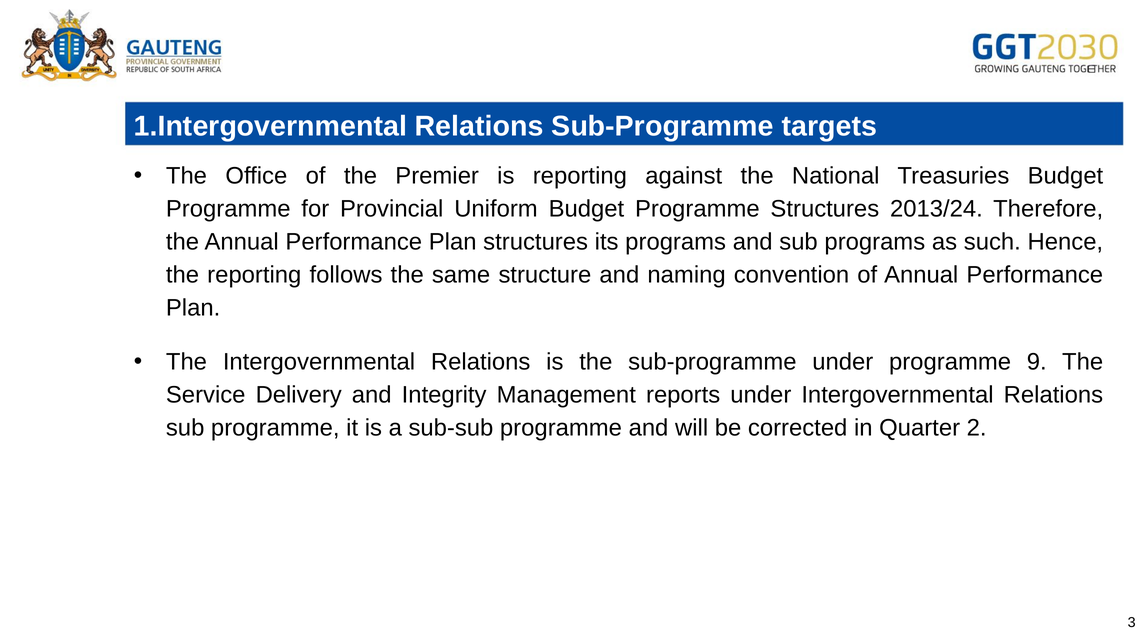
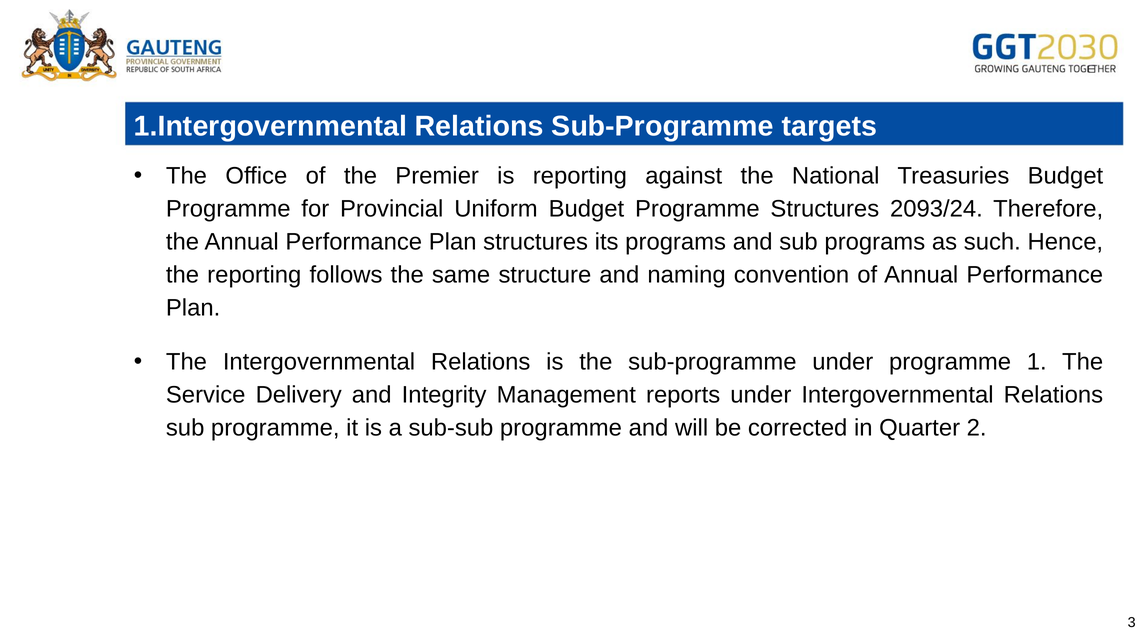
2013/24: 2013/24 -> 2093/24 (936, 209)
9: 9 -> 1 (1037, 362)
